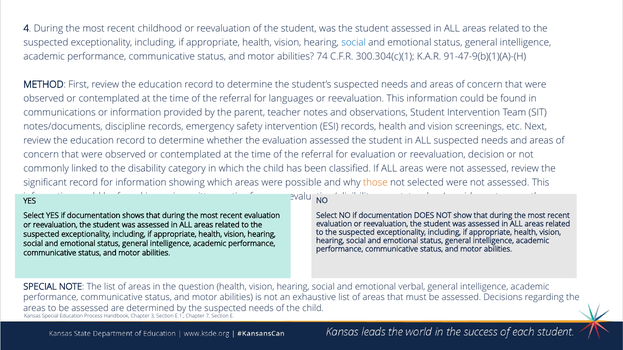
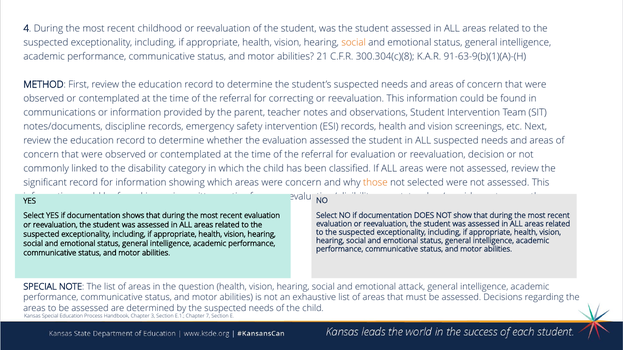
social colour: blue -> orange (354, 42)
74: 74 -> 21 (322, 57)
300.304(c)(1: 300.304(c)(1 -> 300.304(c)(8 (385, 57)
91-47-9(b)(1)(A)-(H: 91-47-9(b)(1)(A)-(H -> 91-63-9(b)(1)(A)-(H (485, 57)
languages: languages -> correcting (291, 99)
were possible: possible -> concern (303, 183)
verbal: verbal -> attack (412, 287)
